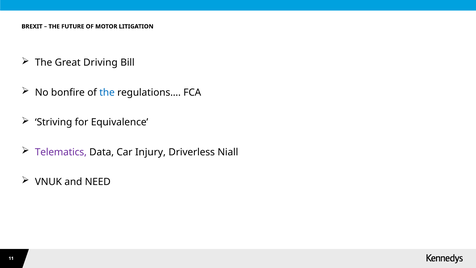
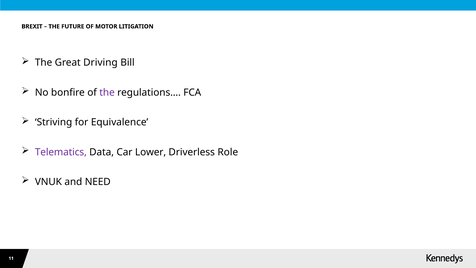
the colour: blue -> purple (107, 92)
Injury: Injury -> Lower (151, 152)
Niall: Niall -> Role (228, 152)
